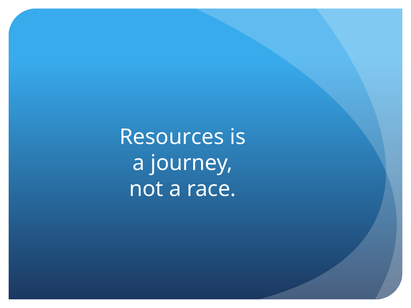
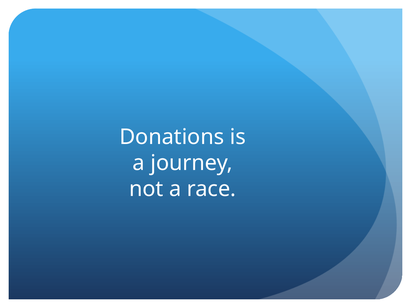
Resources: Resources -> Donations (172, 137)
